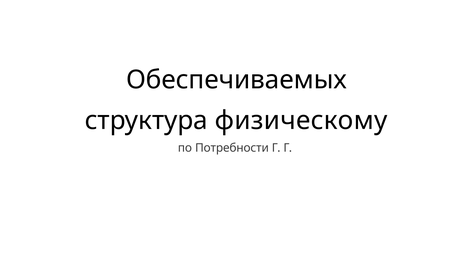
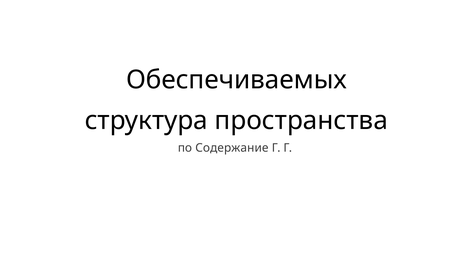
физическому: физическому -> пространства (301, 121)
Потребности: Потребности -> Содержание (232, 148)
